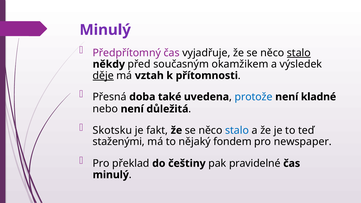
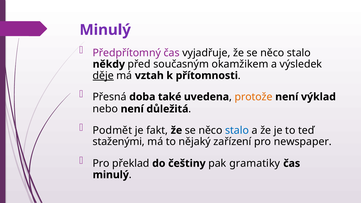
stalo underline: present -> none (299, 53)
protože colour: blue -> orange (254, 97)
kladné: kladné -> výklad (318, 97)
Skotsku: Skotsku -> Podmět (112, 130)
fondem: fondem -> zařízení (232, 142)
pravidelné: pravidelné -> gramatiky (255, 163)
